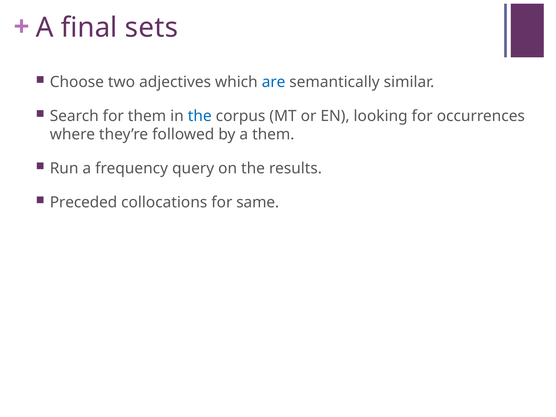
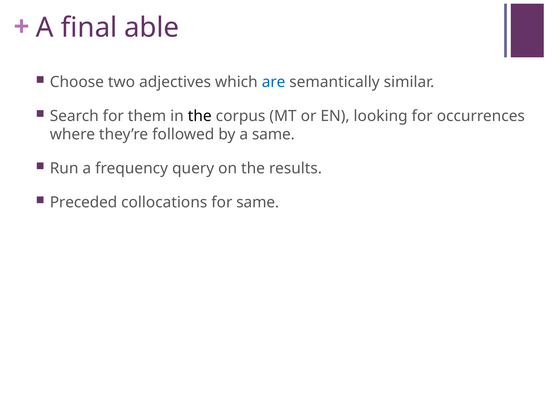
sets: sets -> able (152, 28)
the colour: blue -> black (200, 116)
a them: them -> same (273, 135)
